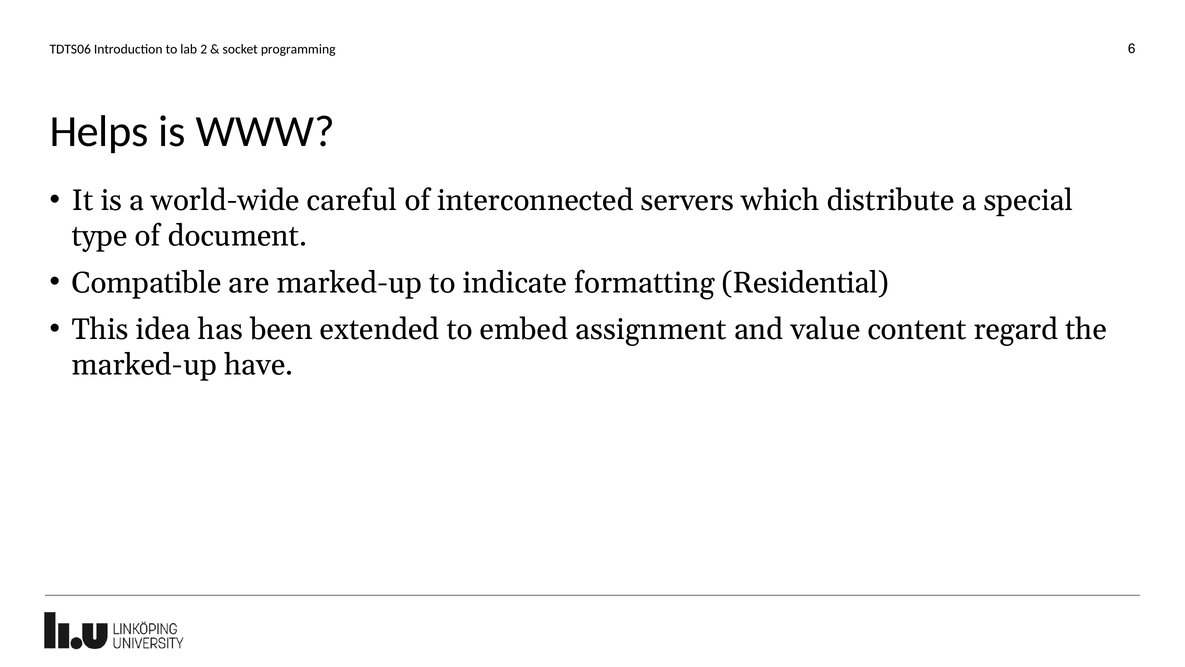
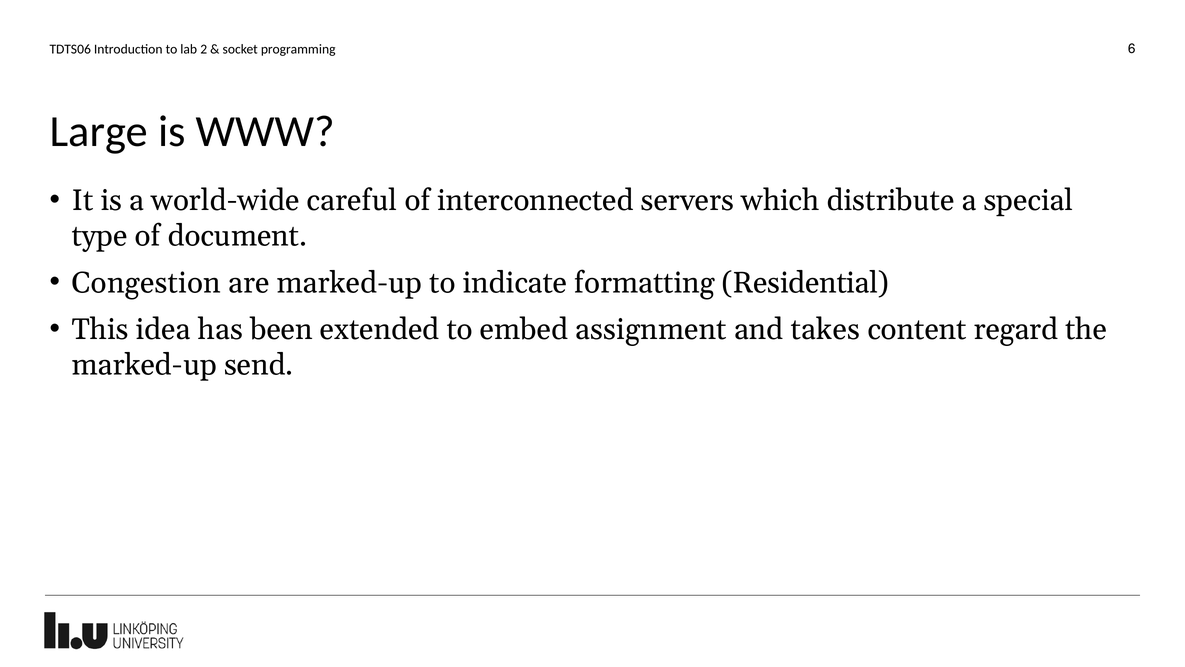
Helps: Helps -> Large (99, 131)
Compatible: Compatible -> Congestion (146, 283)
value: value -> takes (825, 329)
have: have -> send (259, 365)
